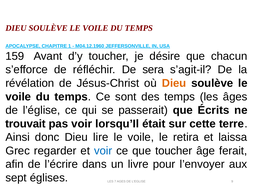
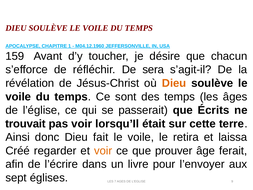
lire: lire -> fait (101, 137)
Grec: Grec -> Créé (18, 151)
voir colour: blue -> orange (103, 151)
que toucher: toucher -> prouver (174, 151)
